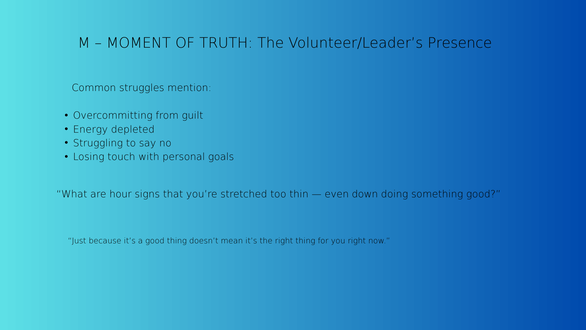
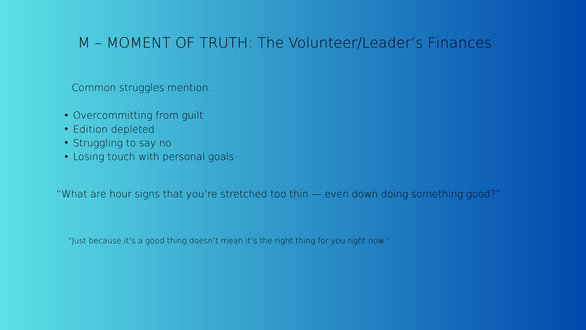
Presence: Presence -> Finances (460, 43)
Energy: Energy -> Edition (90, 129)
